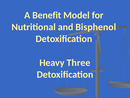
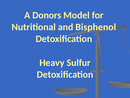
Benefit: Benefit -> Donors (47, 15)
Three: Three -> Sulfur (79, 62)
